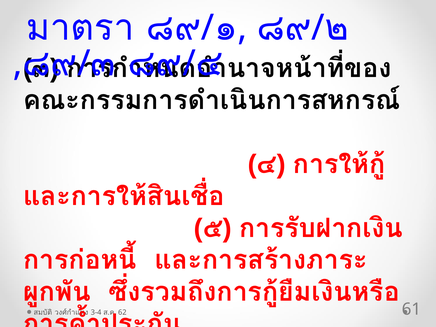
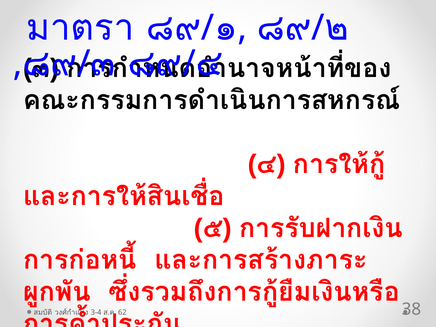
61: 61 -> 38 (411, 309)
